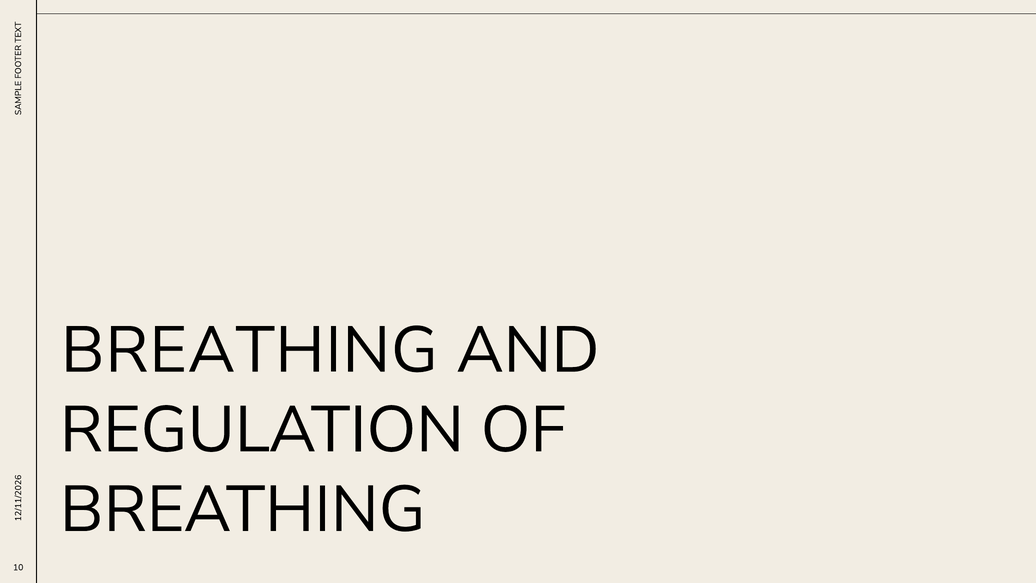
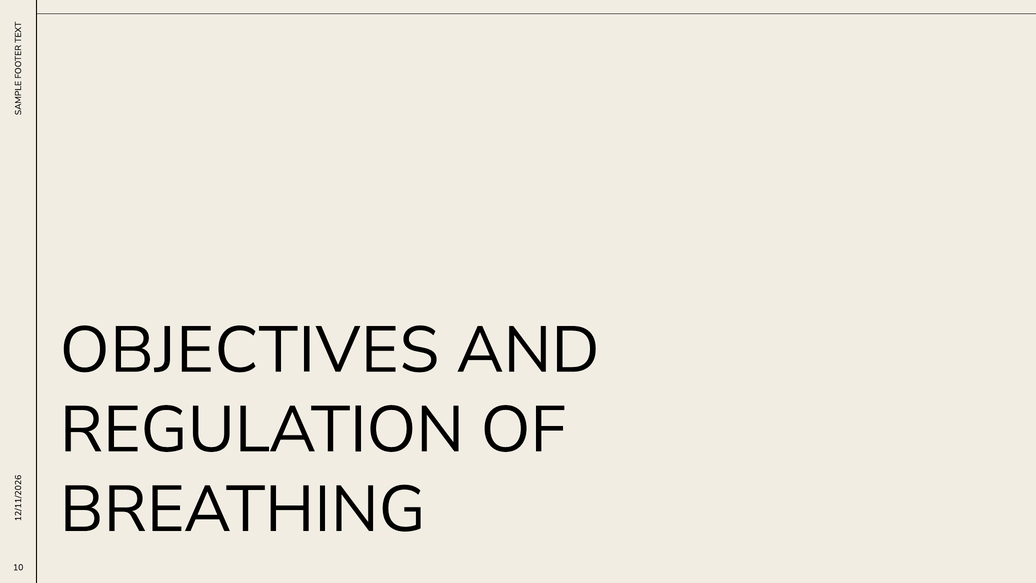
BREATHING: BREATHING -> OBJECTIVES (249, 350)
